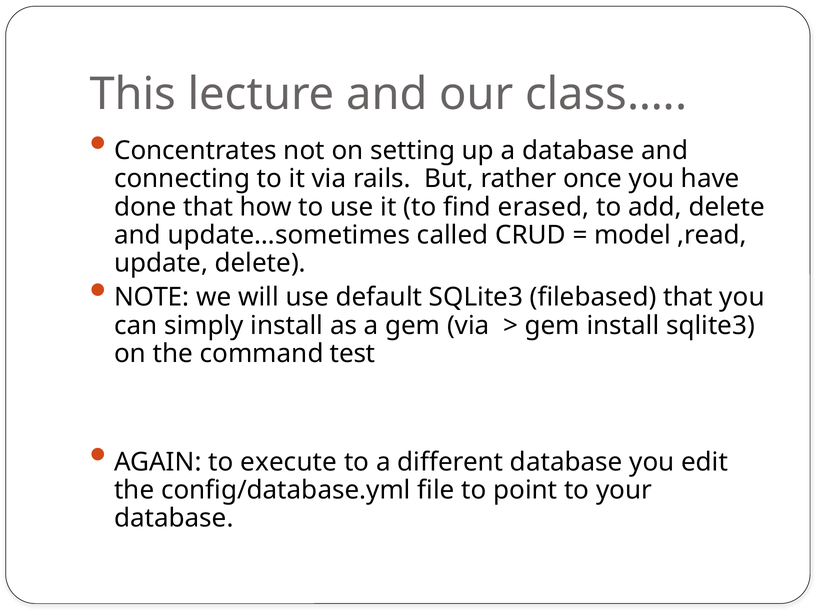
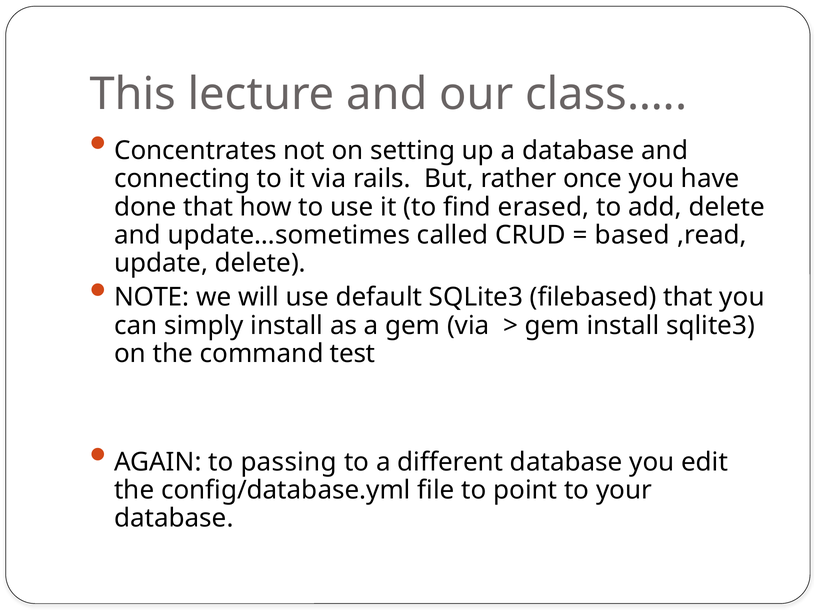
model: model -> based (632, 235)
execute: execute -> passing (289, 462)
